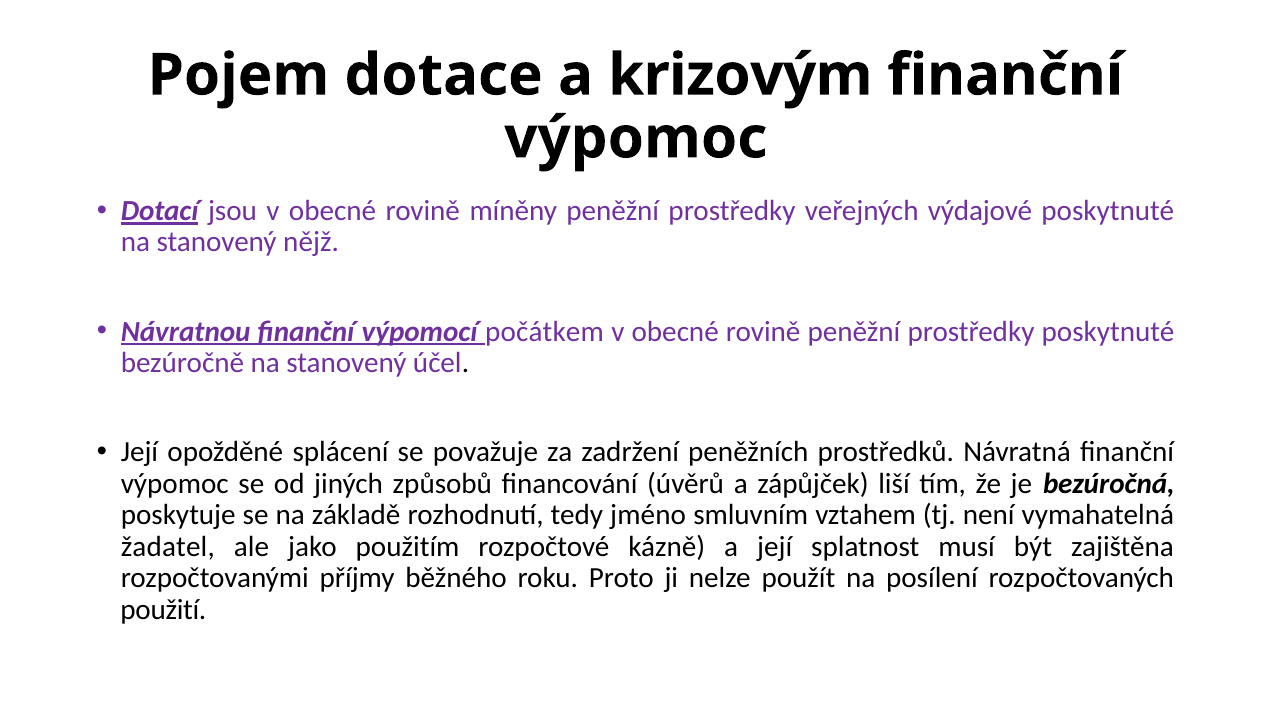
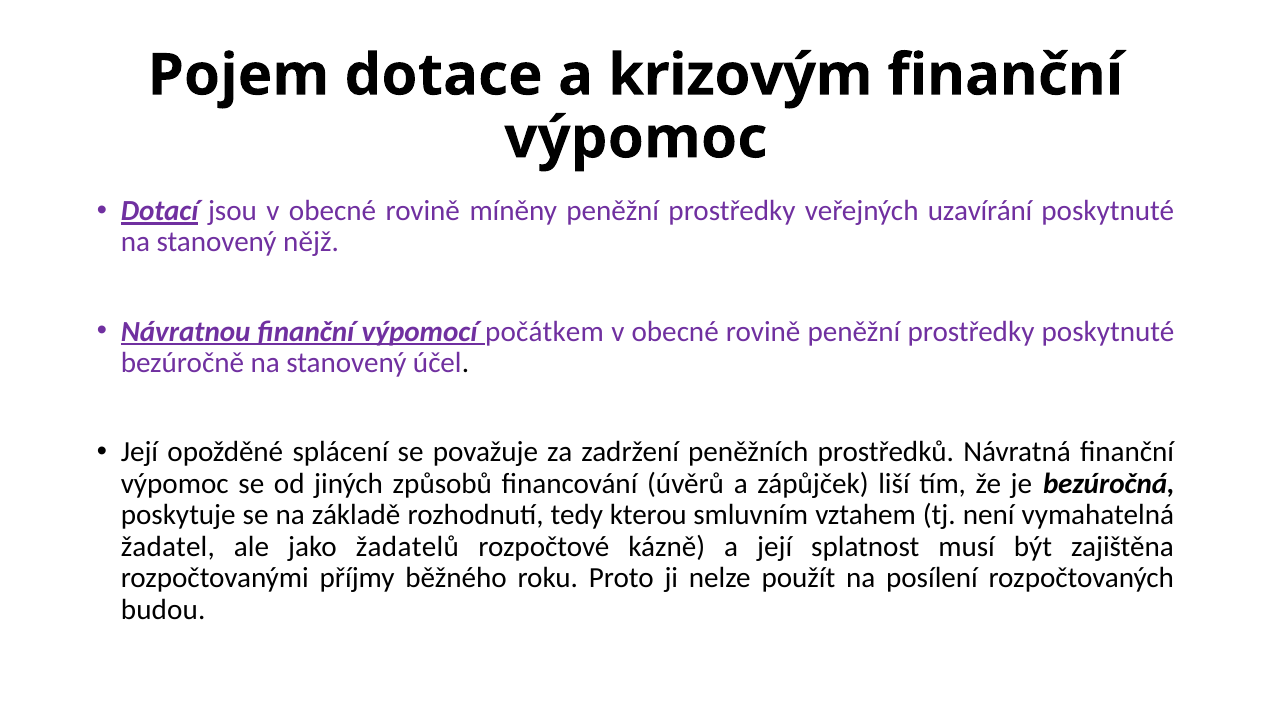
výdajové: výdajové -> uzavírání (980, 211)
jméno: jméno -> kterou (648, 516)
použitím: použitím -> žadatelů (407, 547)
použití: použití -> budou (163, 610)
